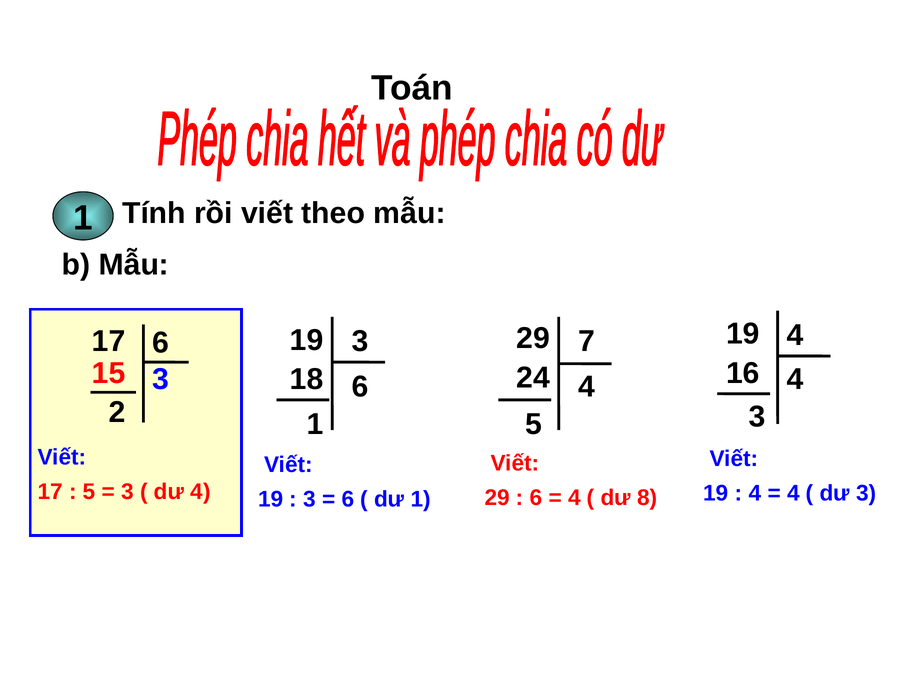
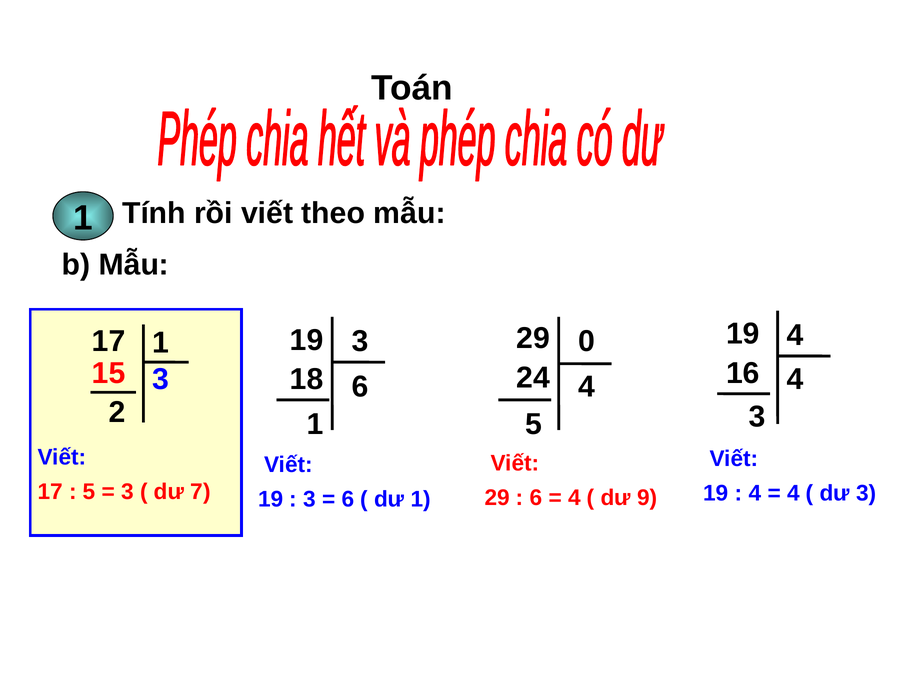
7: 7 -> 0 (587, 342)
17 6: 6 -> 1 (161, 343)
dư 4: 4 -> 7 (201, 492)
8: 8 -> 9 (647, 498)
